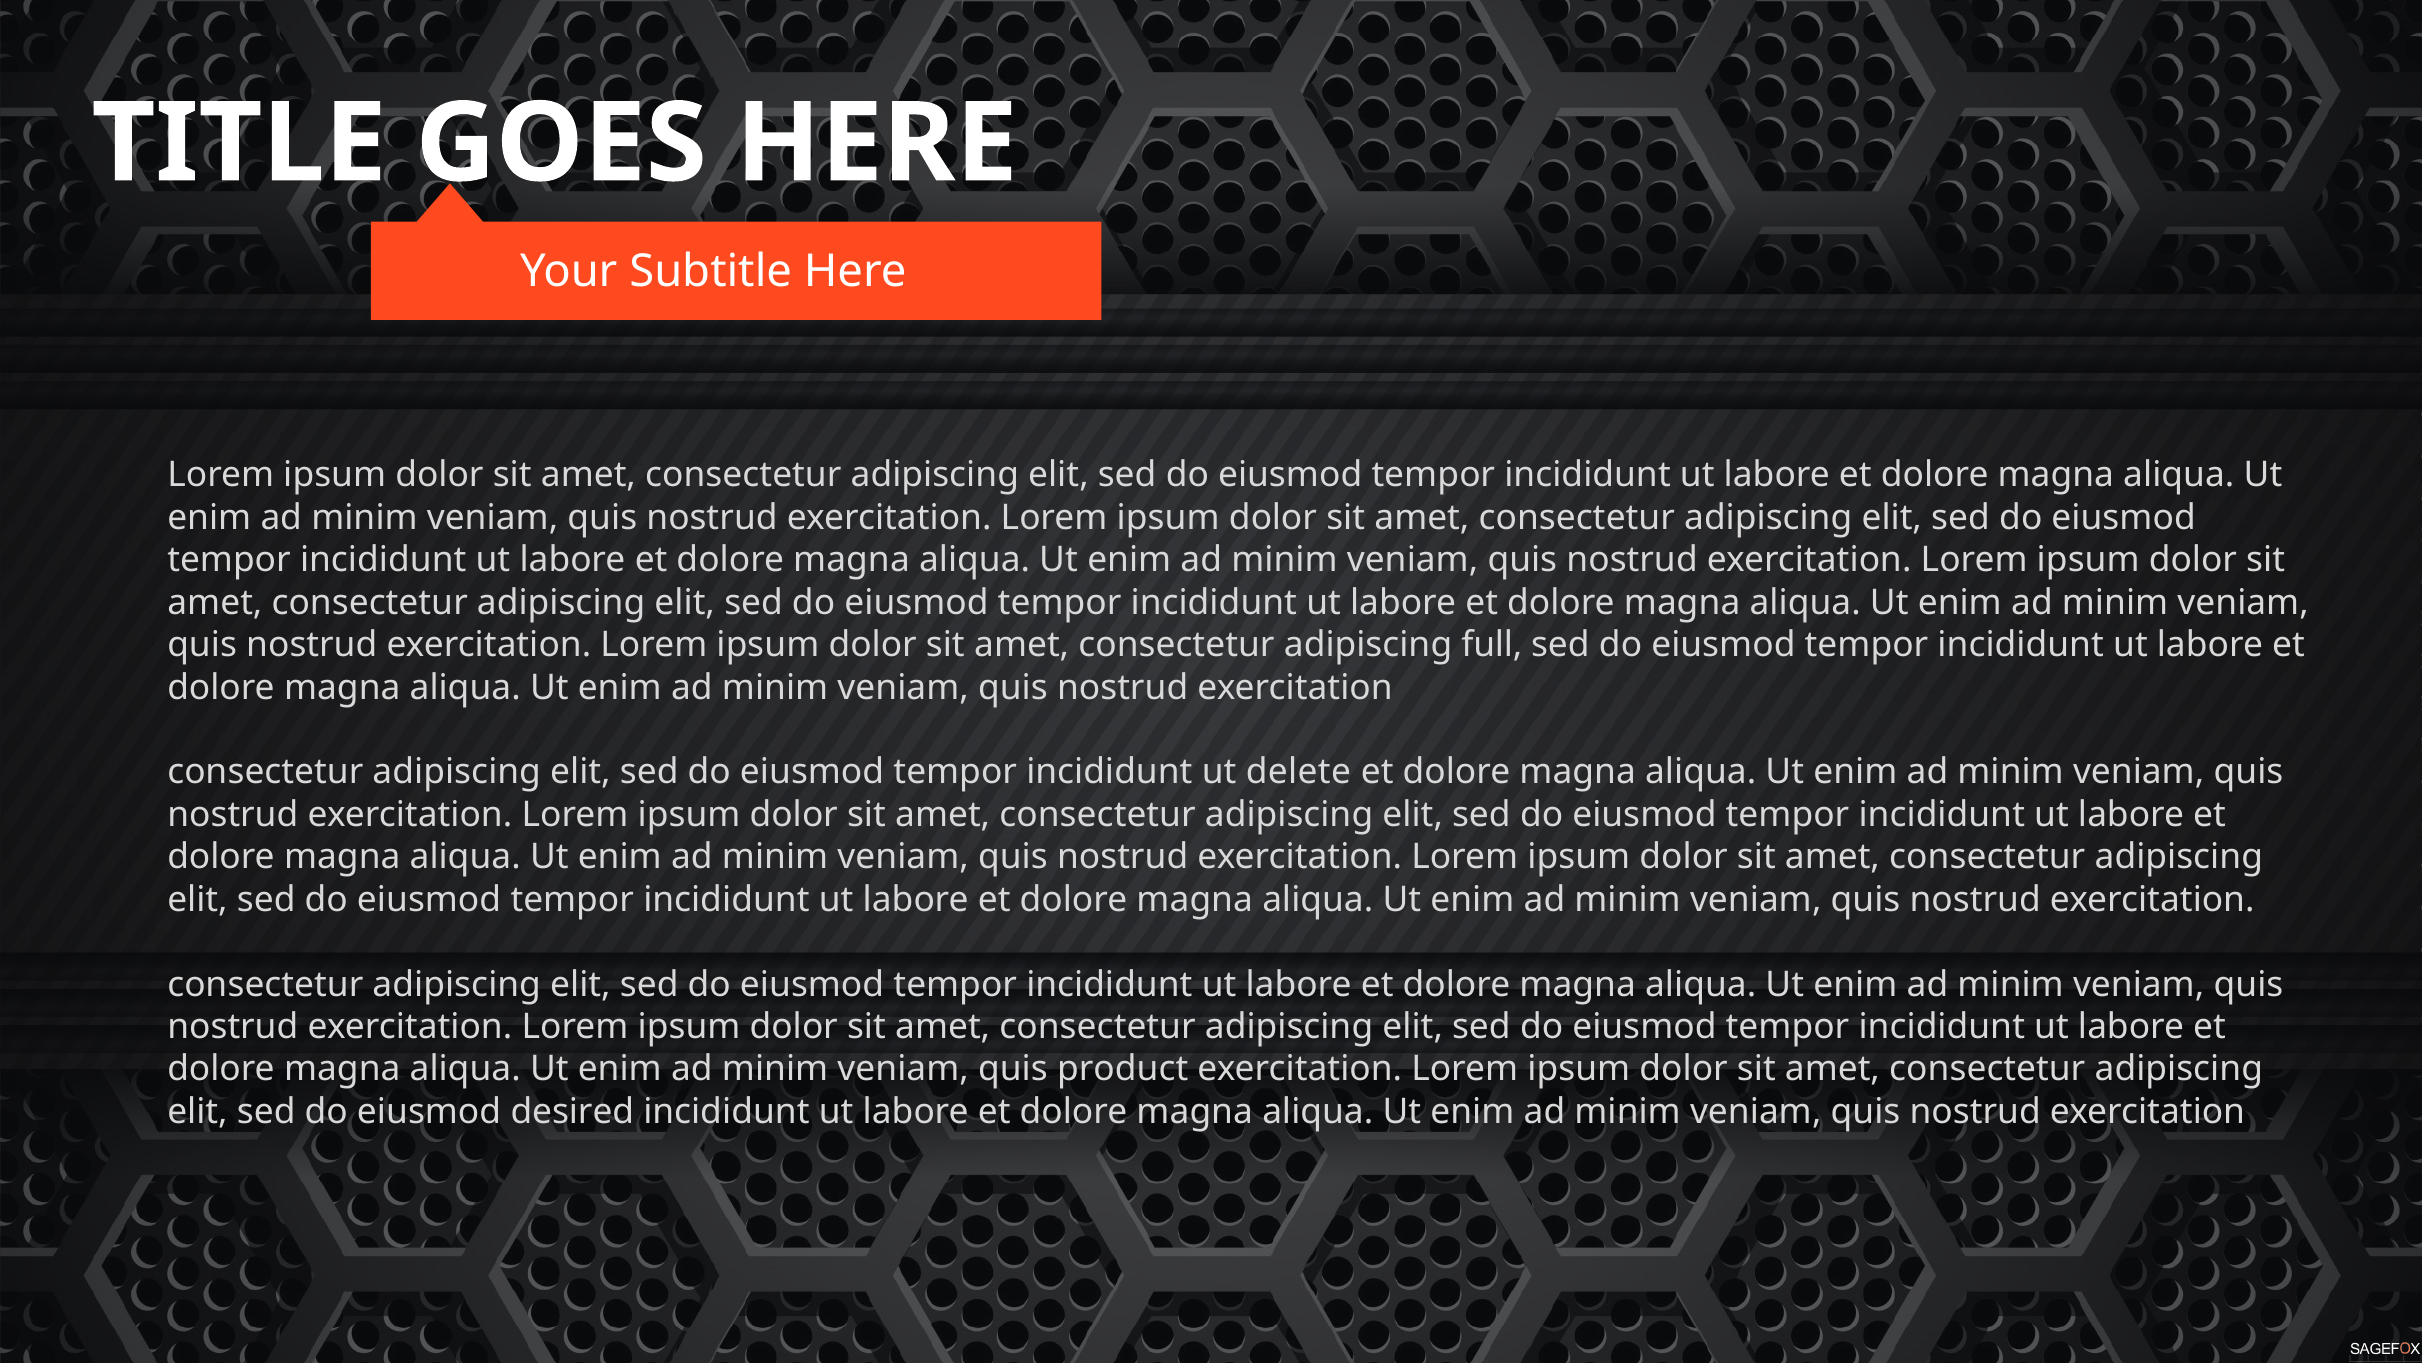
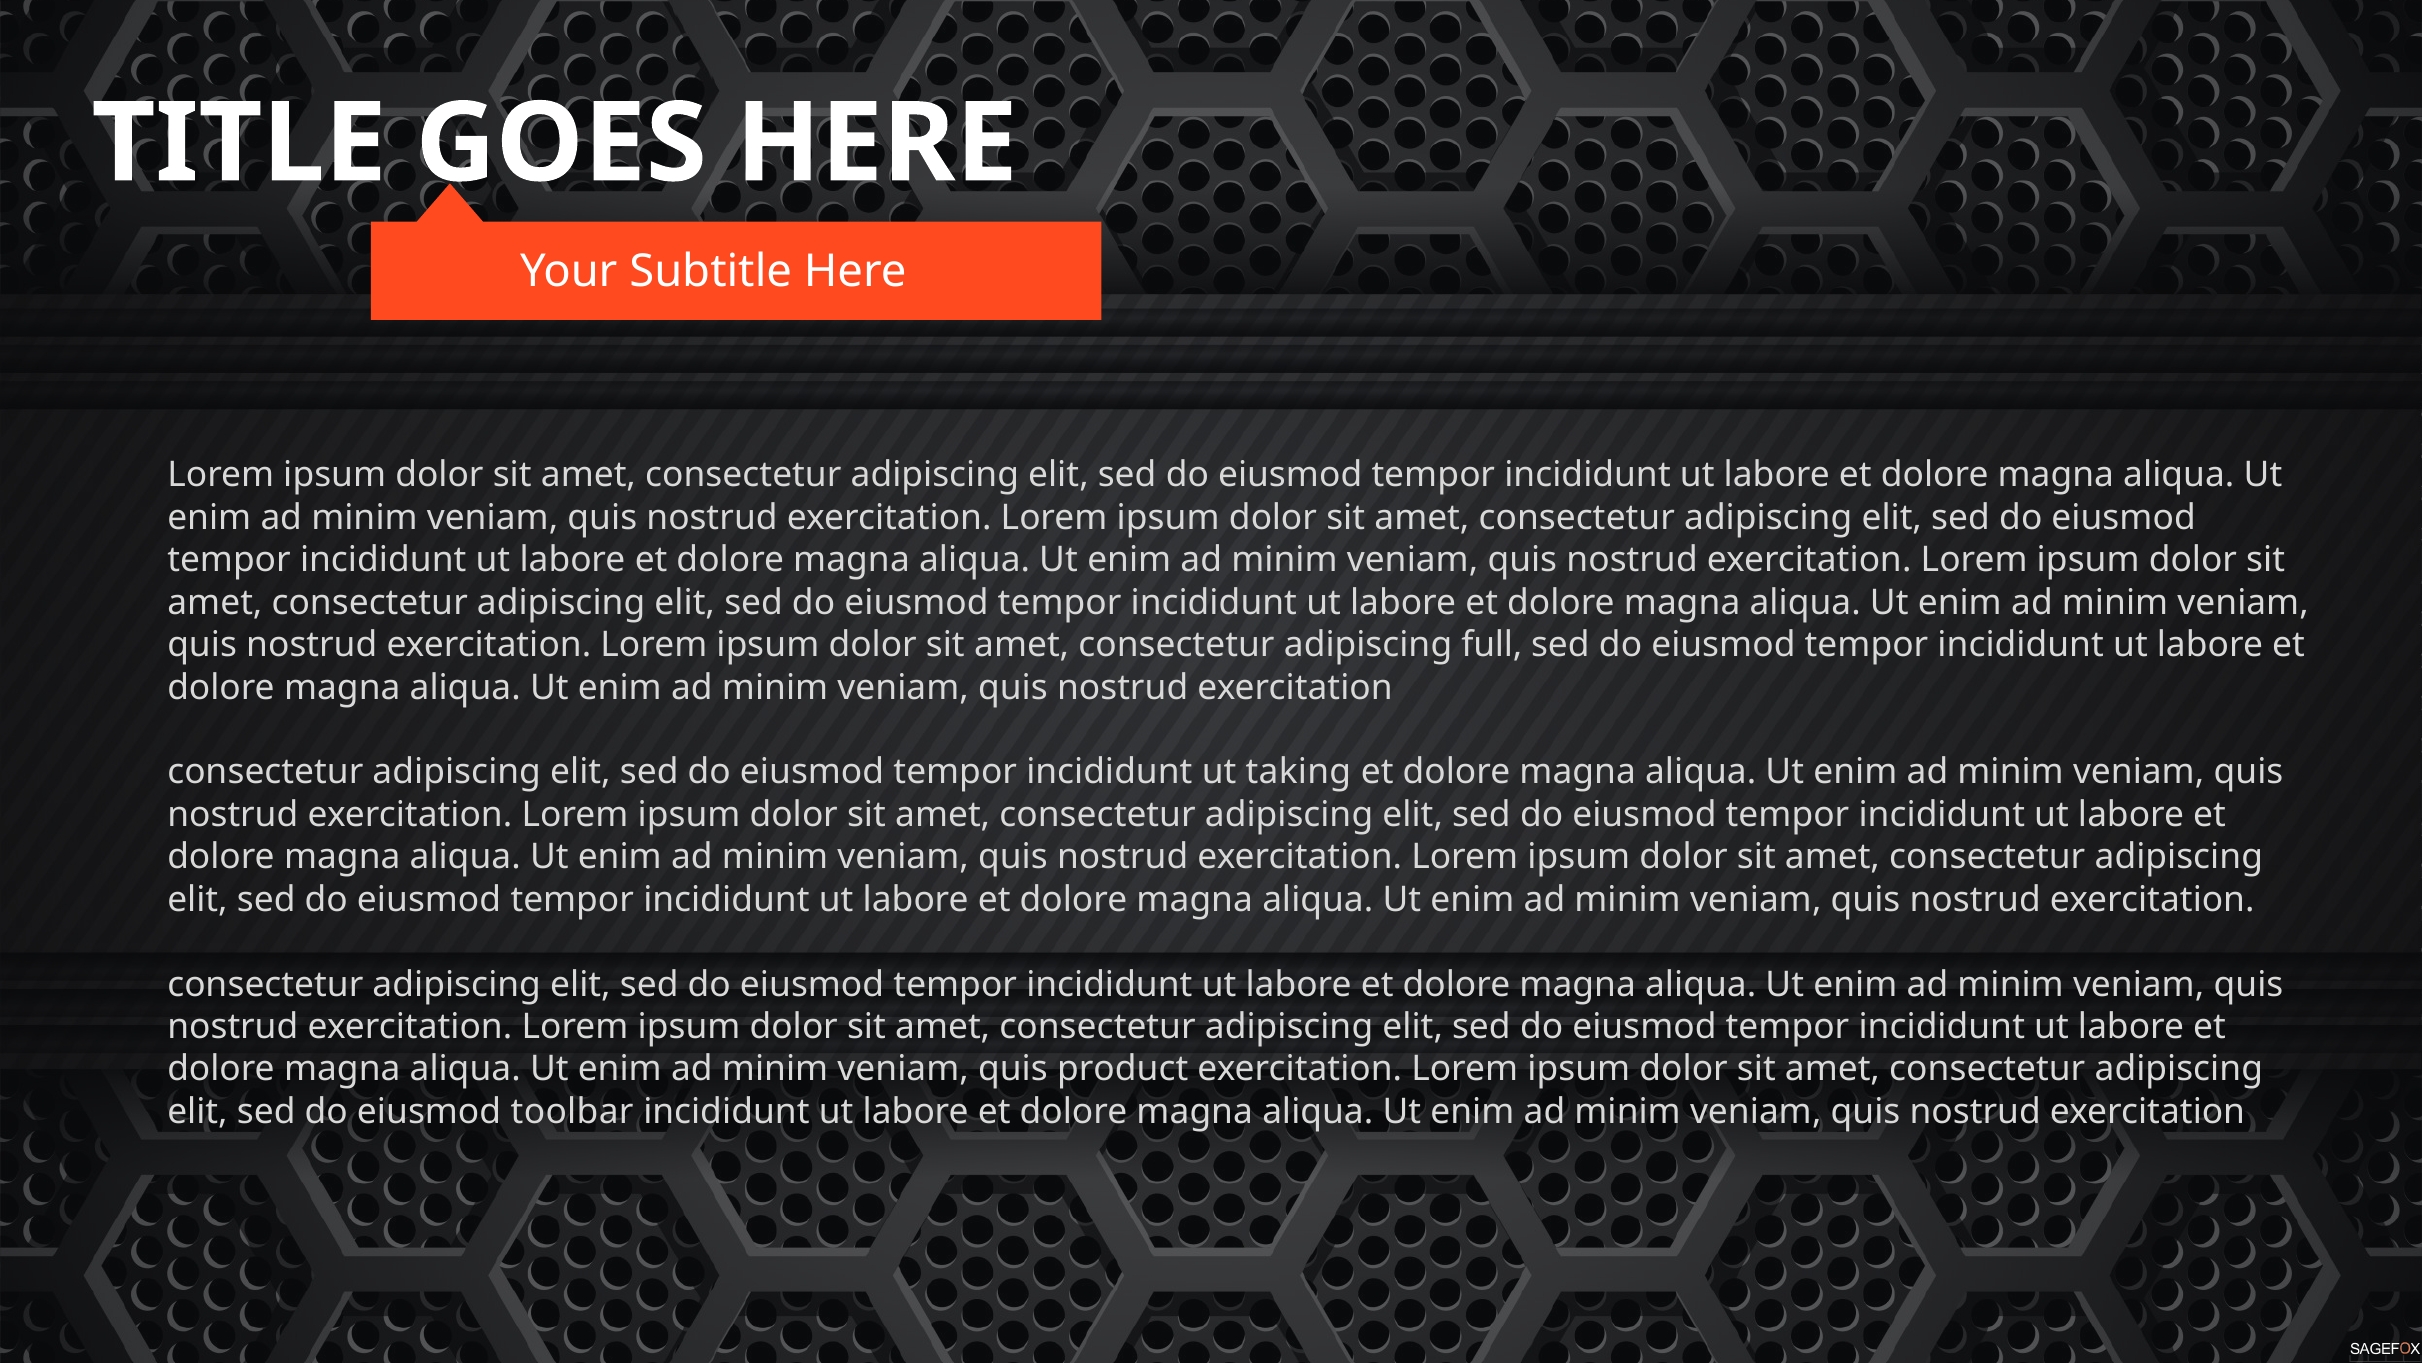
delete: delete -> taking (1298, 772)
desired: desired -> toolbar (572, 1111)
